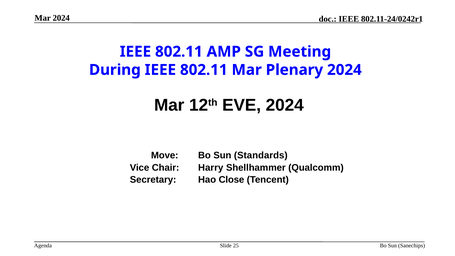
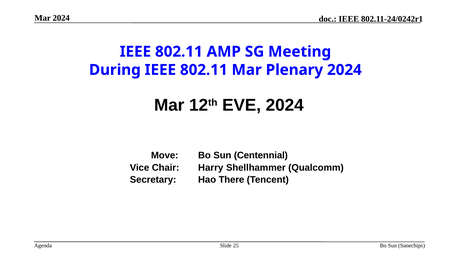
Standards: Standards -> Centennial (261, 155)
Close: Close -> There (231, 180)
